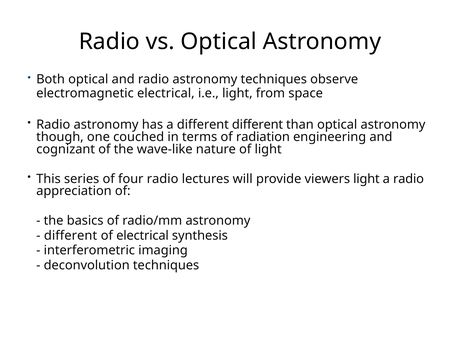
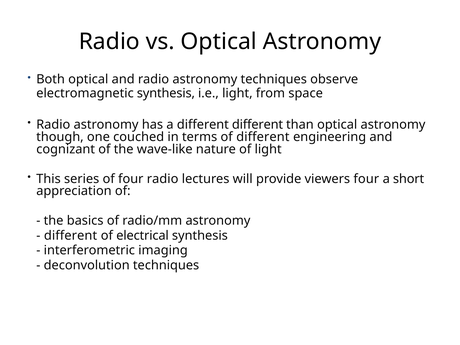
electromagnetic electrical: electrical -> synthesis (166, 93)
of radiation: radiation -> different (263, 137)
viewers light: light -> four (366, 179)
a radio: radio -> short (409, 179)
